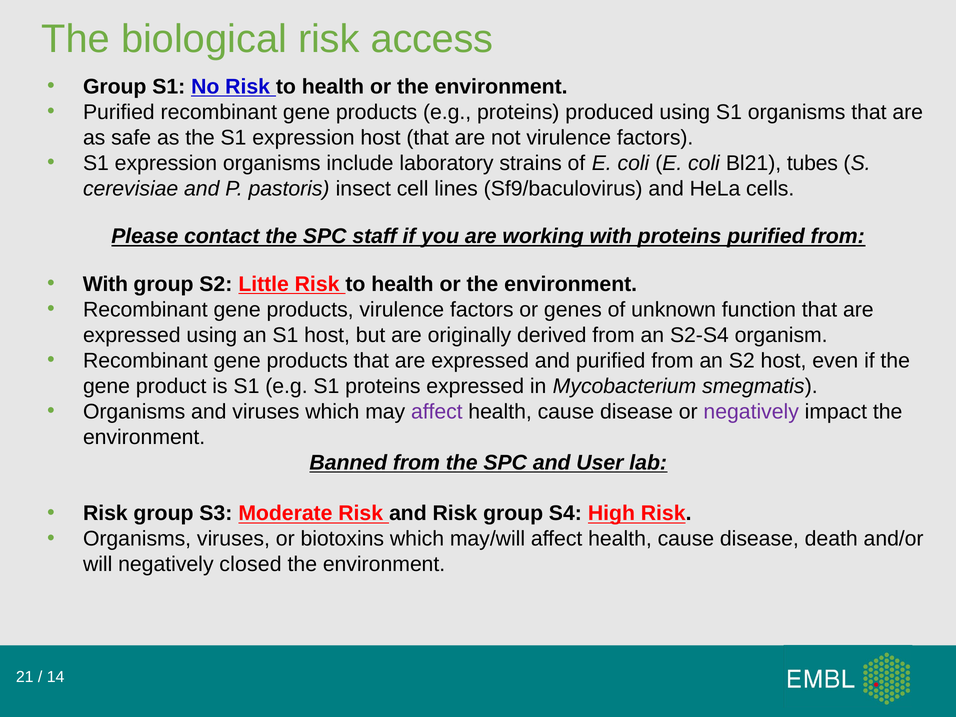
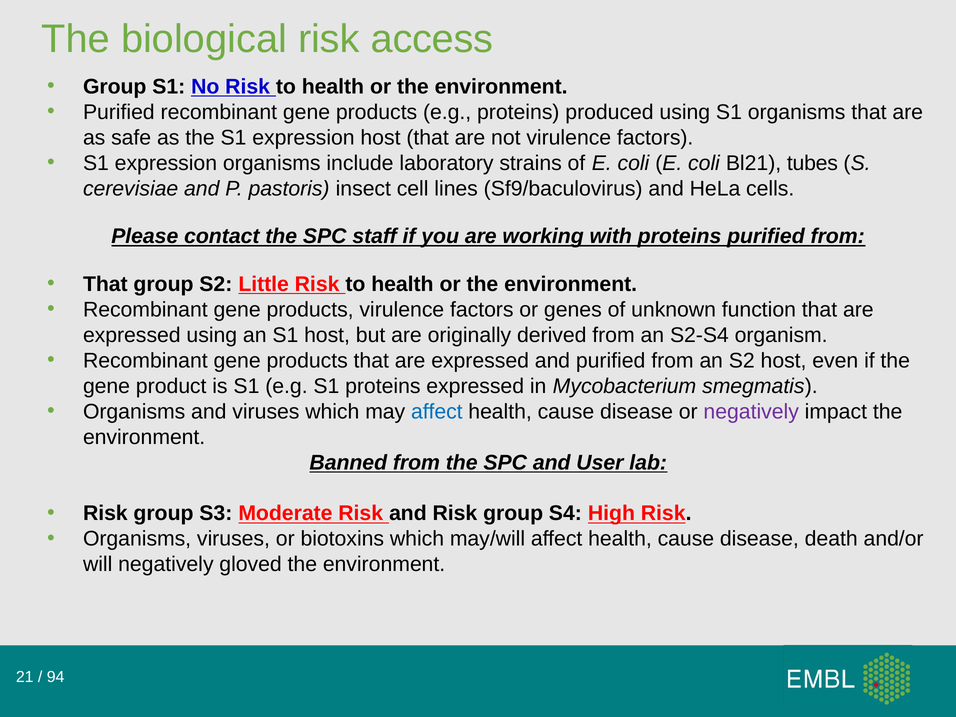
With: With -> That (105, 284)
affect colour: purple -> blue (437, 412)
closed: closed -> gloved (251, 564)
14: 14 -> 94 (56, 677)
